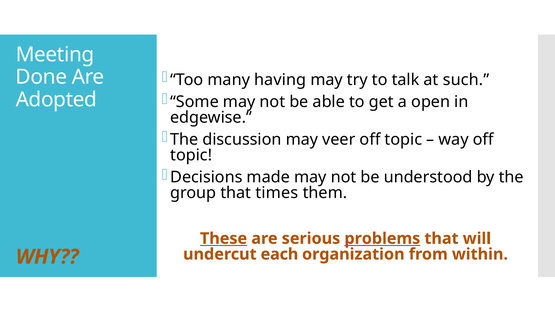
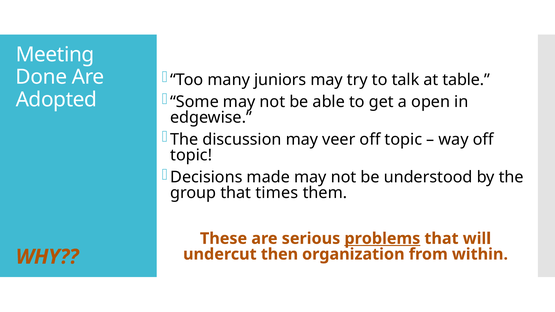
having: having -> juniors (280, 80)
such: such -> table (466, 80)
These underline: present -> none (224, 239)
each: each -> then (279, 254)
